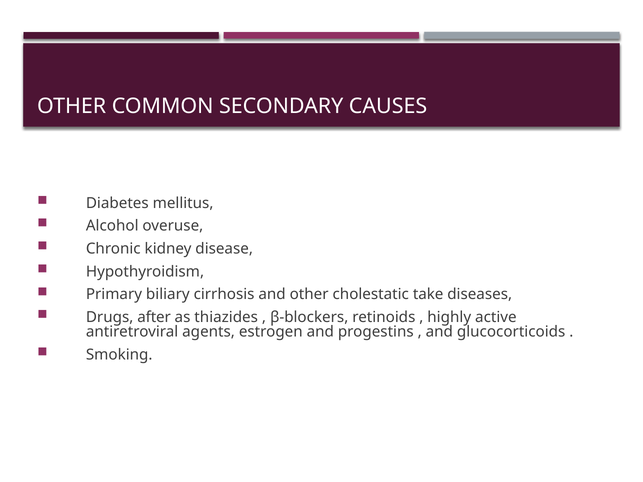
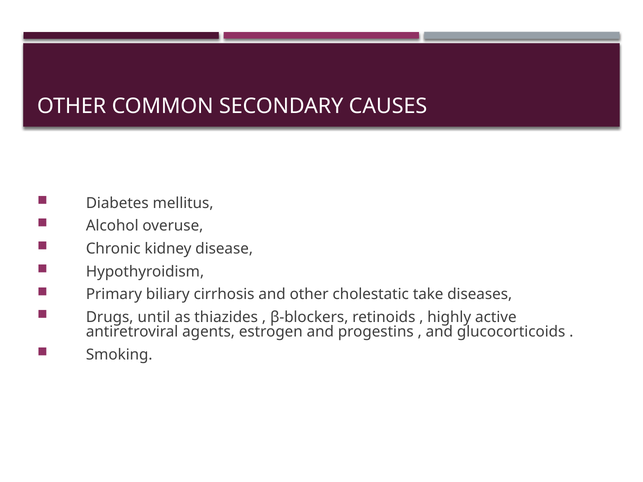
after: after -> until (154, 318)
